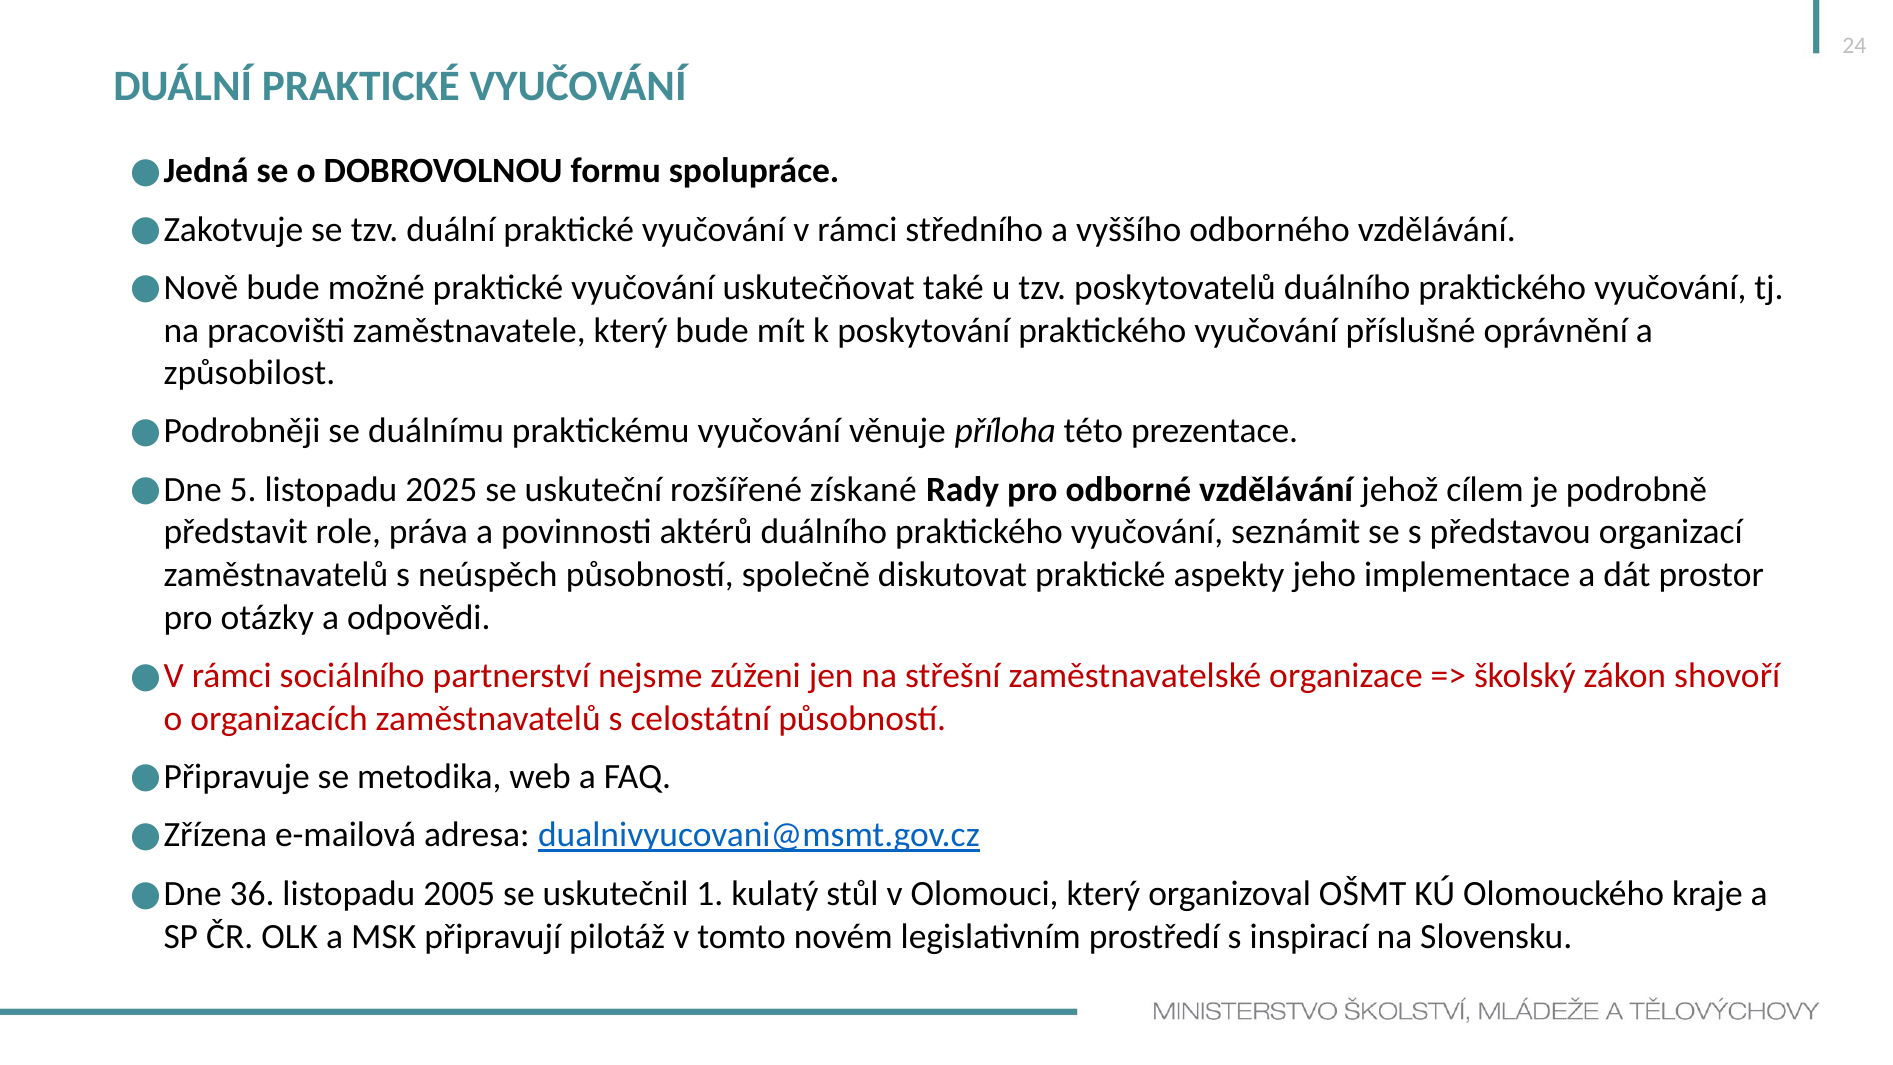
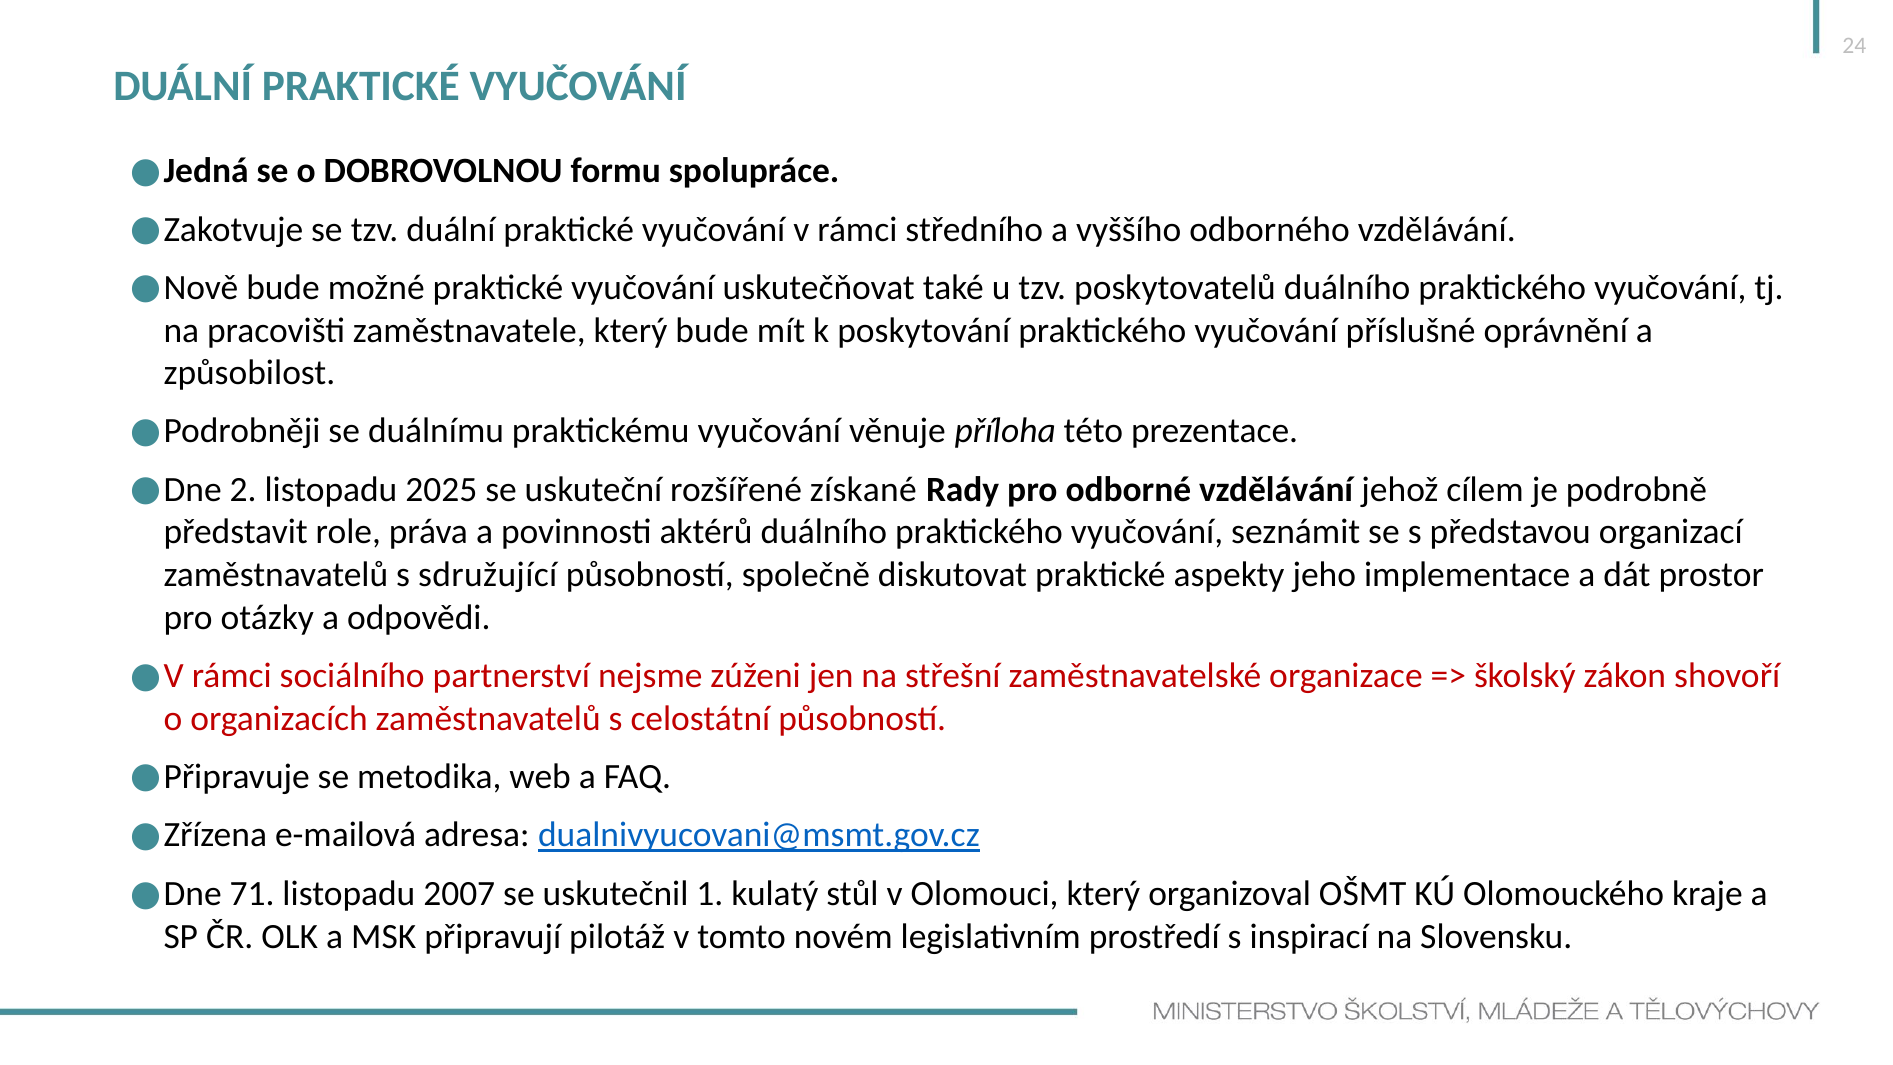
5: 5 -> 2 (243, 490)
neúspěch: neúspěch -> sdružující (488, 575)
36: 36 -> 71 (252, 894)
2005: 2005 -> 2007 (459, 894)
